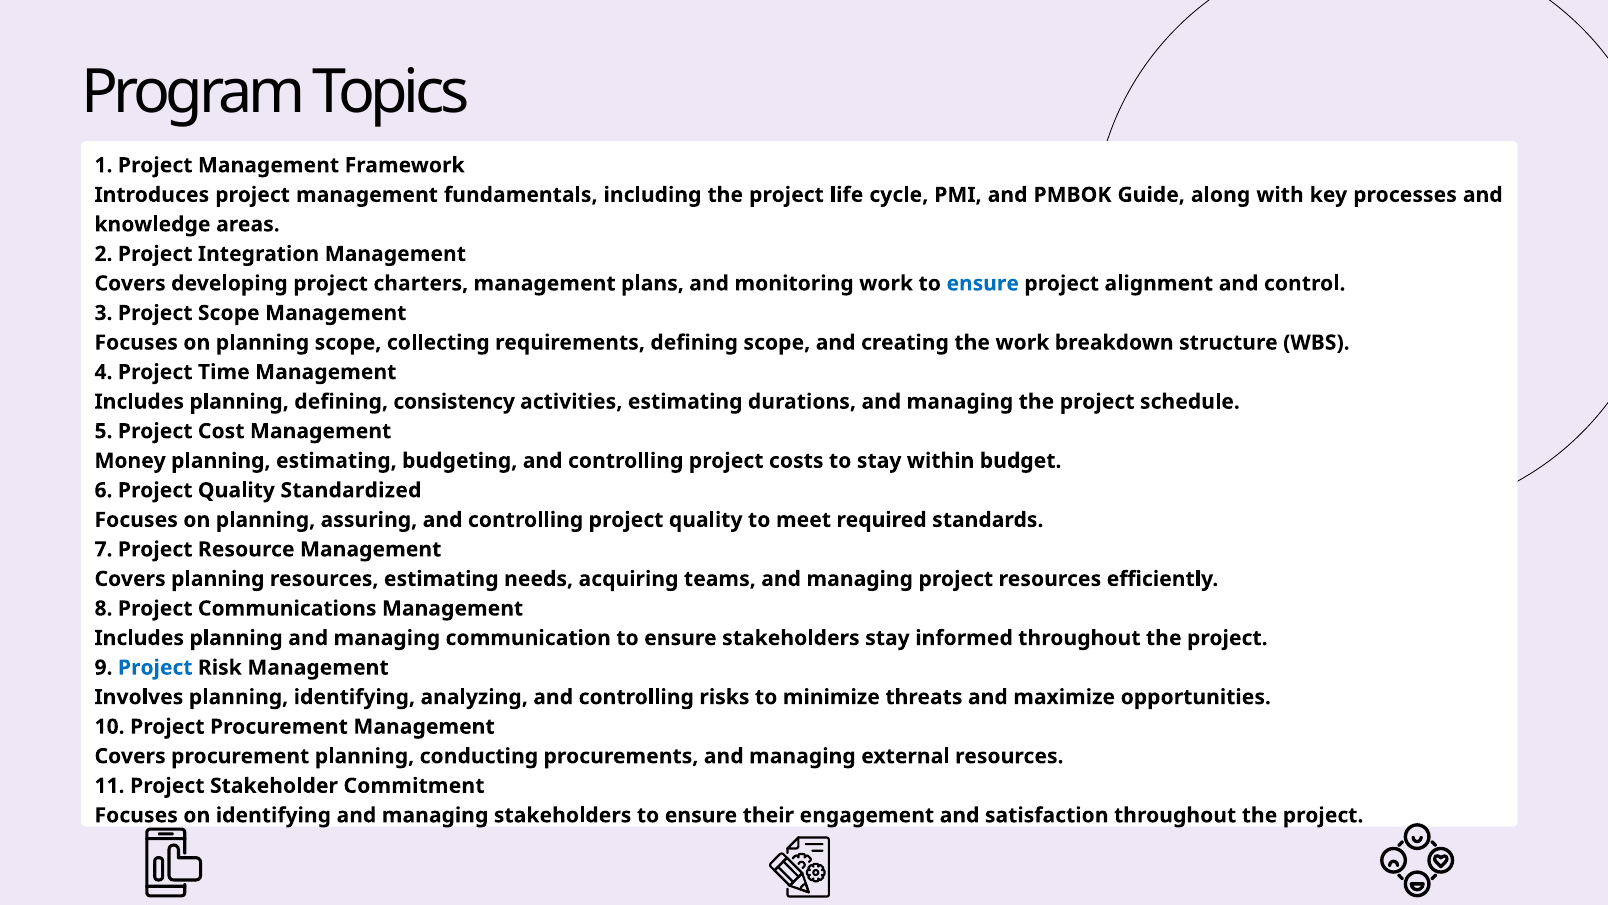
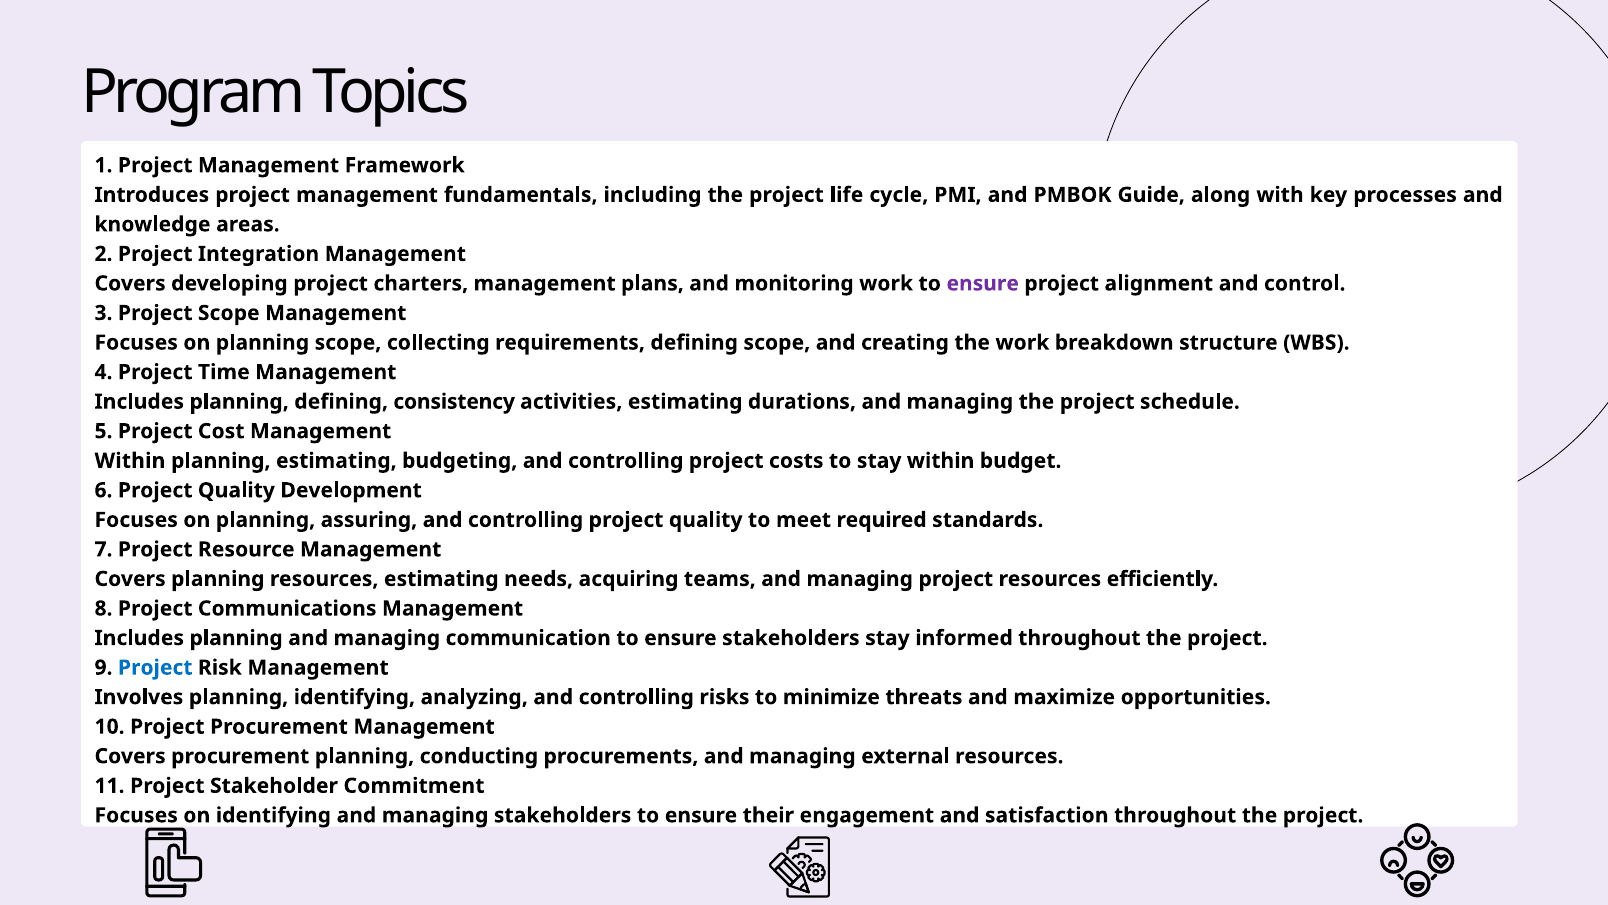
ensure colour: blue -> purple (983, 283)
Money: Money -> Within (130, 461)
Standardized: Standardized -> Development (351, 490)
